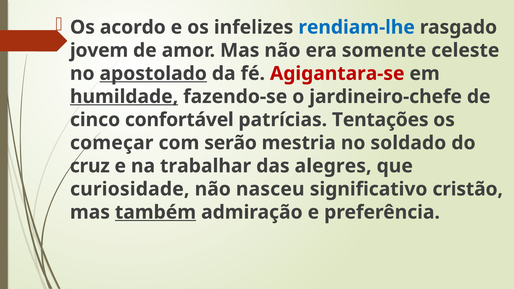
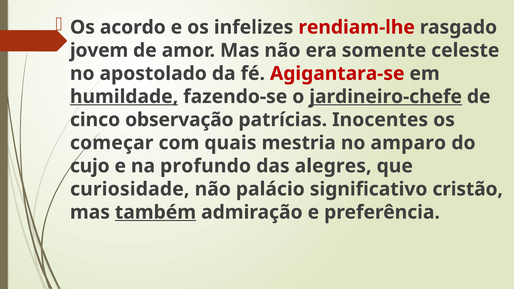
rendiam-lhe colour: blue -> red (357, 27)
apostolado underline: present -> none (153, 74)
jardineiro-chefe underline: none -> present (386, 97)
confortável: confortável -> observação (179, 120)
Tentações: Tentações -> Inocentes (380, 120)
serão: serão -> quais (230, 143)
soldado: soldado -> amparo (408, 143)
cruz: cruz -> cujo (90, 166)
trabalhar: trabalhar -> profundo (206, 166)
nasceu: nasceu -> palácio (270, 189)
